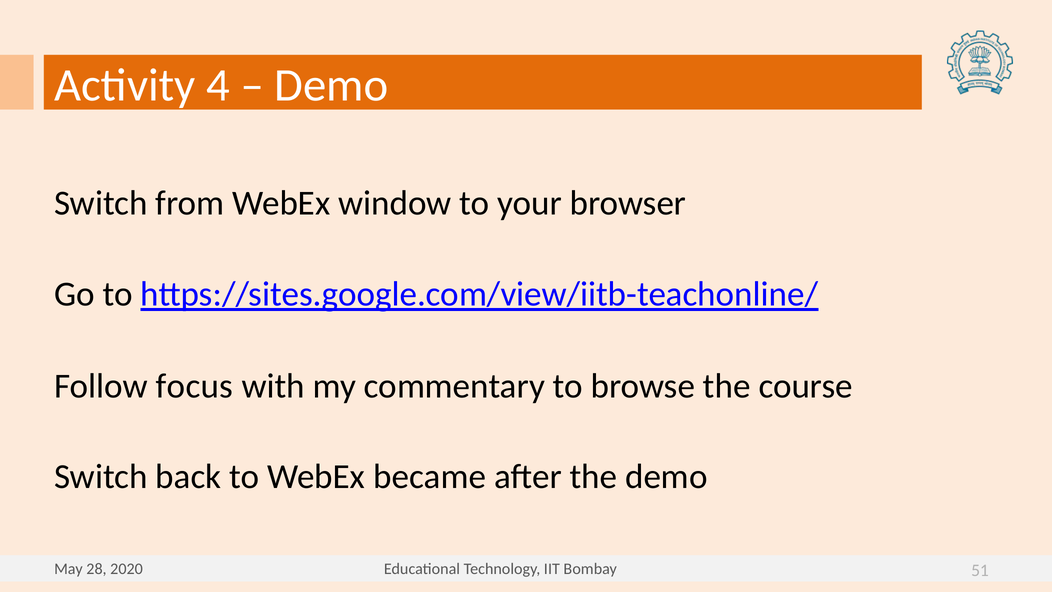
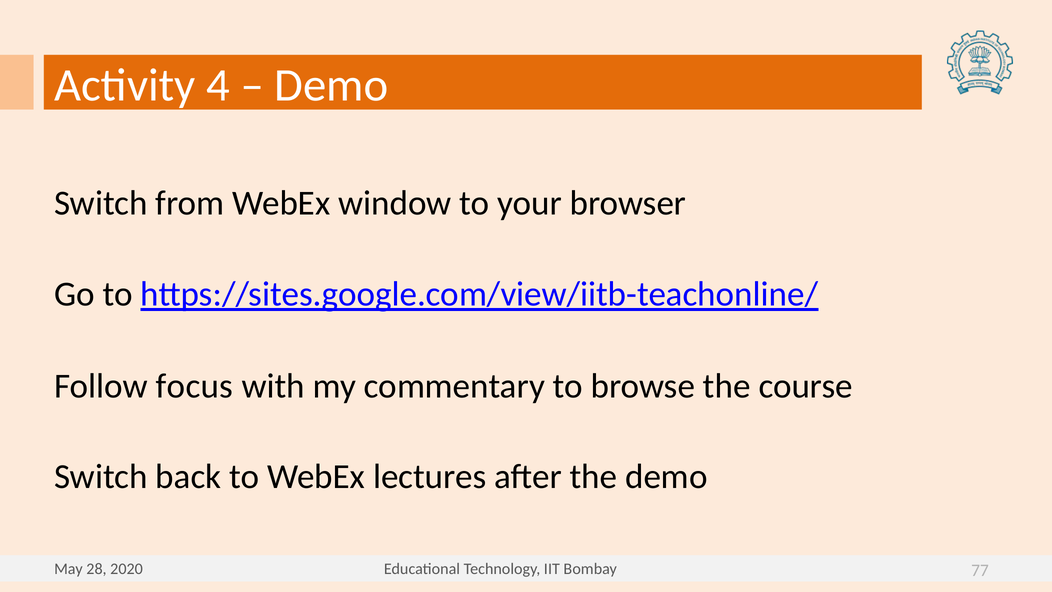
became: became -> lectures (430, 477)
51: 51 -> 77 (980, 570)
